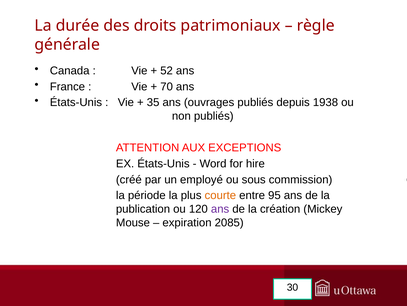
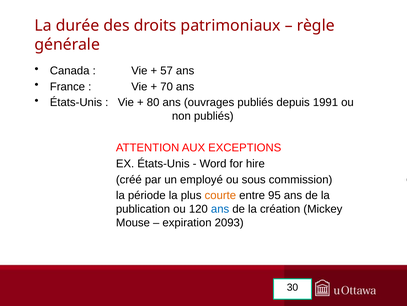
52: 52 -> 57 (167, 71)
35: 35 -> 80 (153, 102)
1938: 1938 -> 1991 (325, 102)
ans colour: purple -> blue (220, 209)
2085: 2085 -> 2093 (229, 222)
